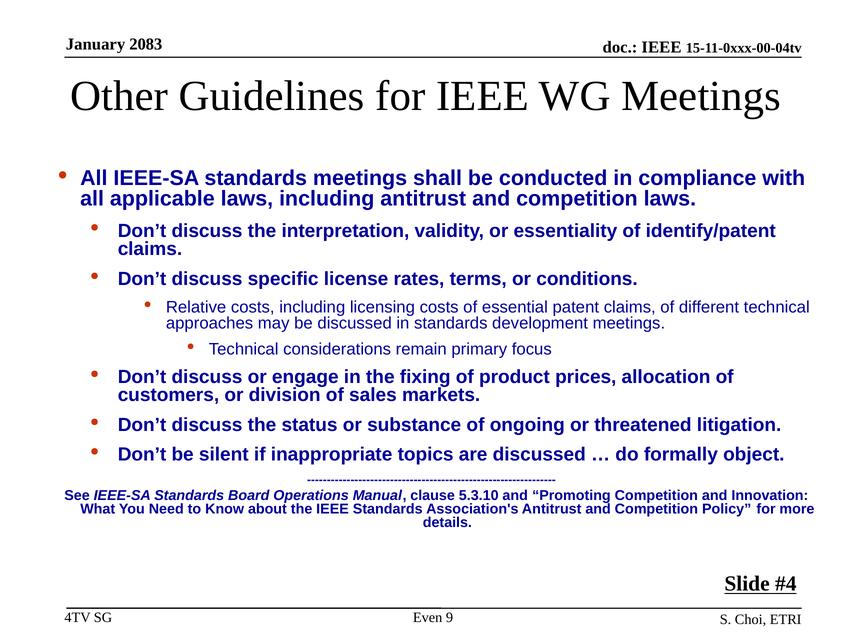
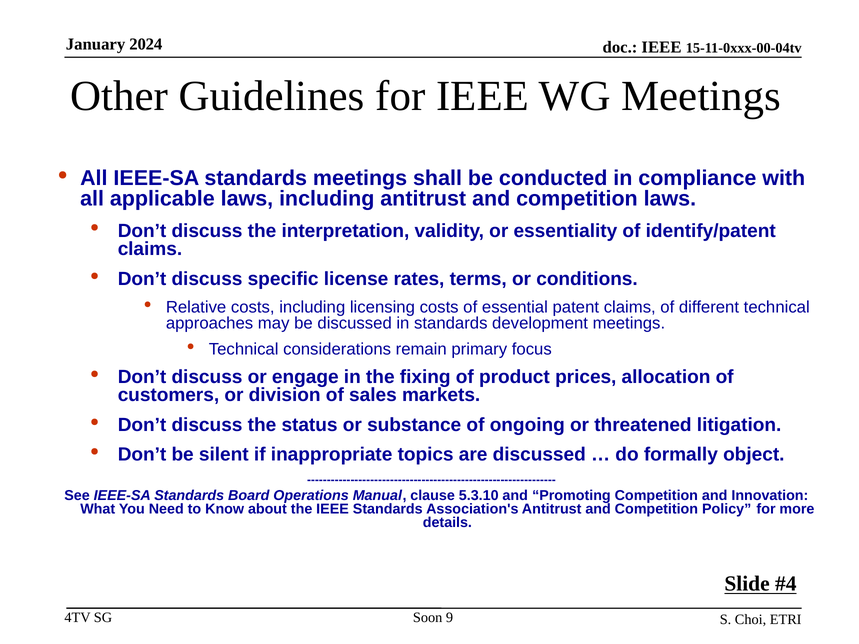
2083: 2083 -> 2024 (146, 44)
Even: Even -> Soon (428, 618)
